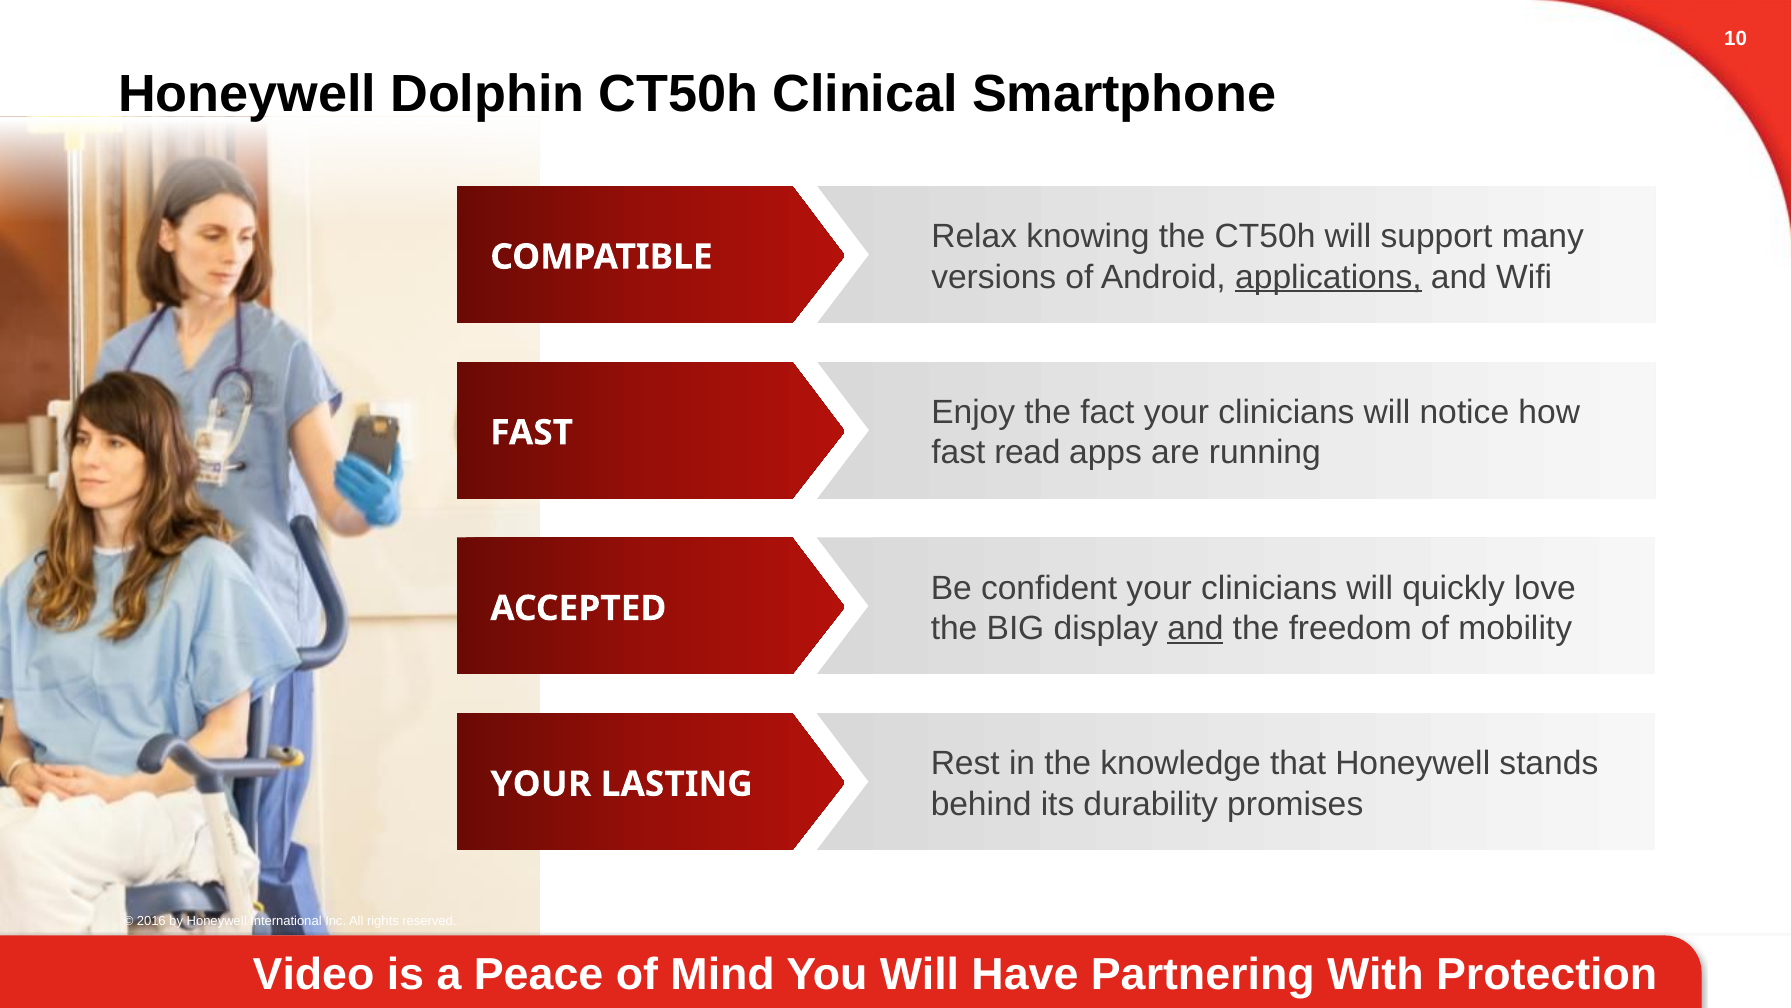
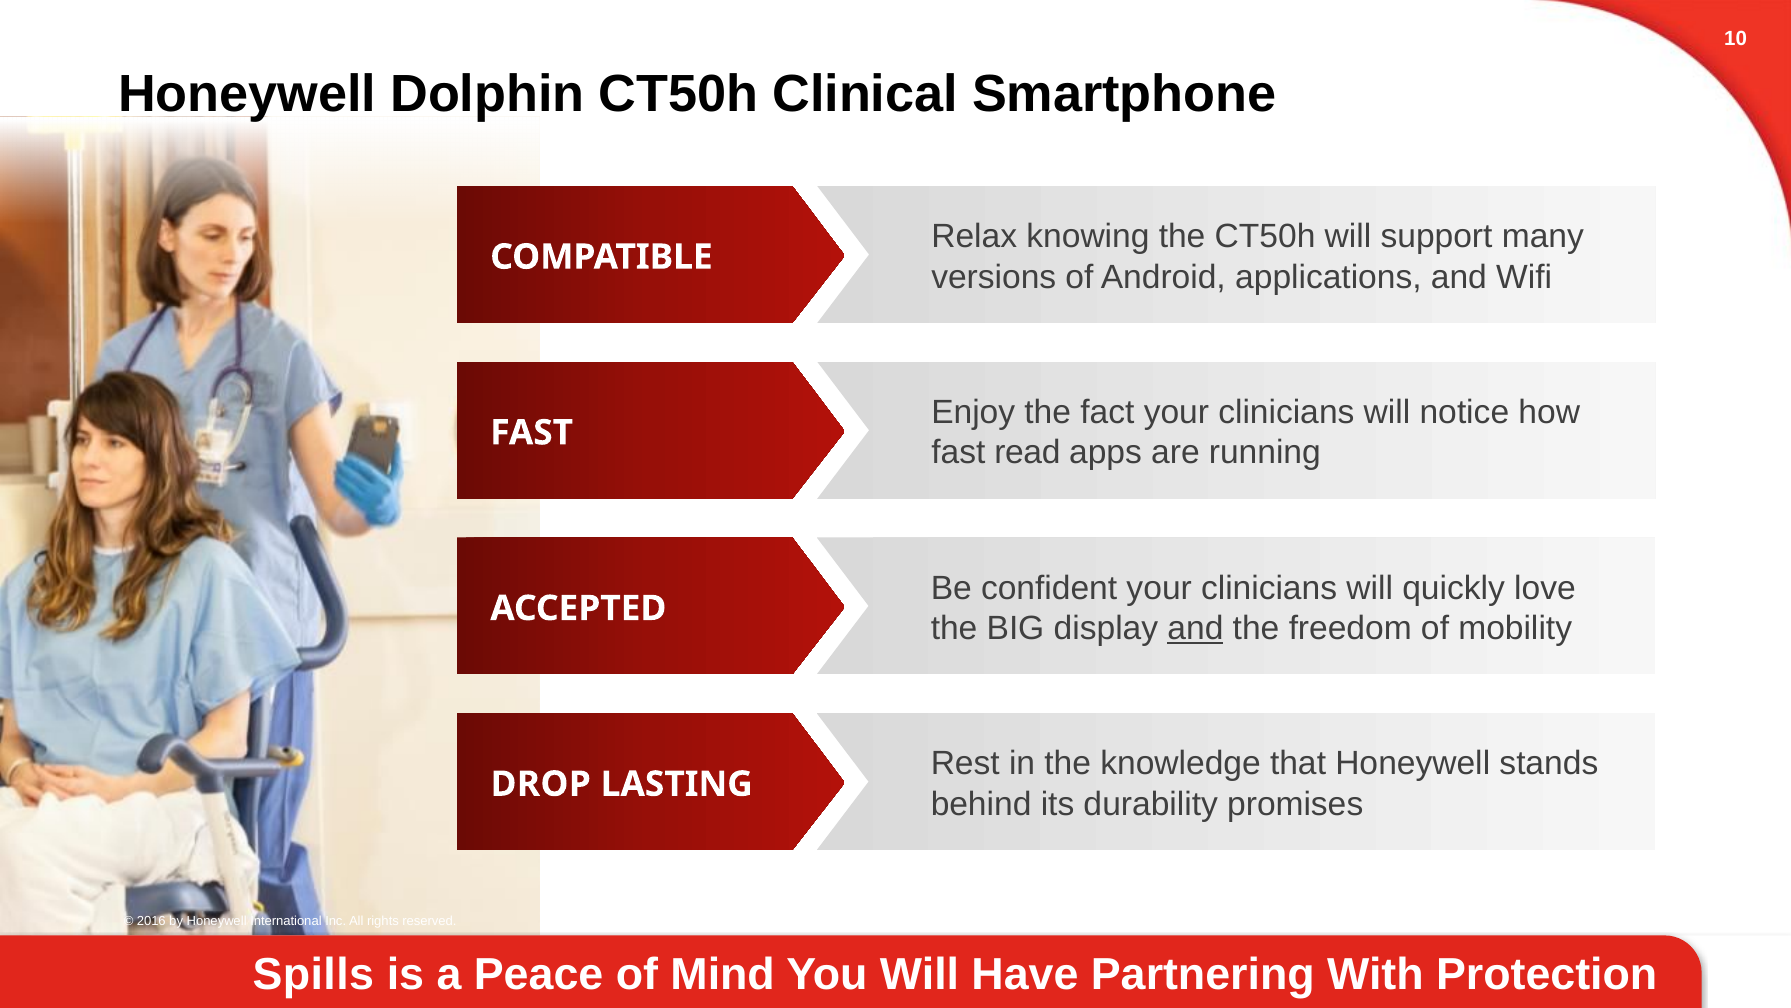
applications underline: present -> none (1328, 277)
YOUR: YOUR -> DROP (541, 784)
Video: Video -> Spills (313, 975)
